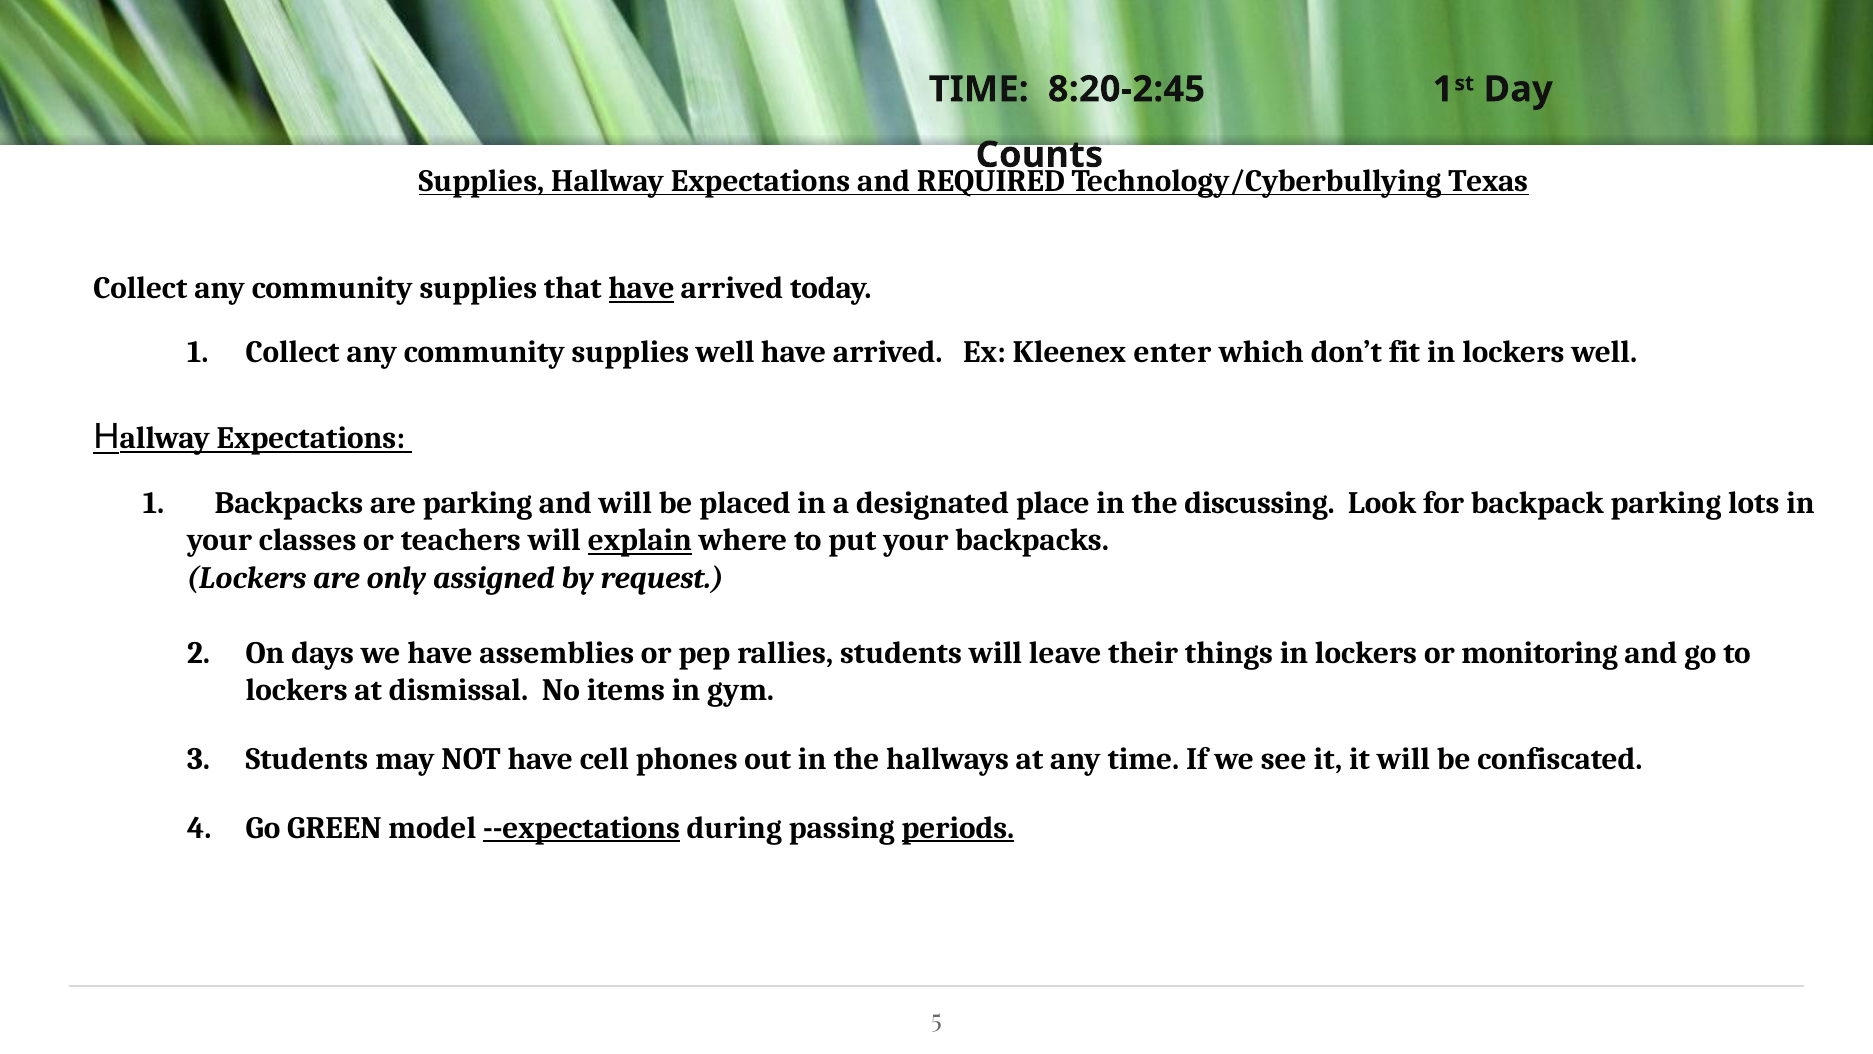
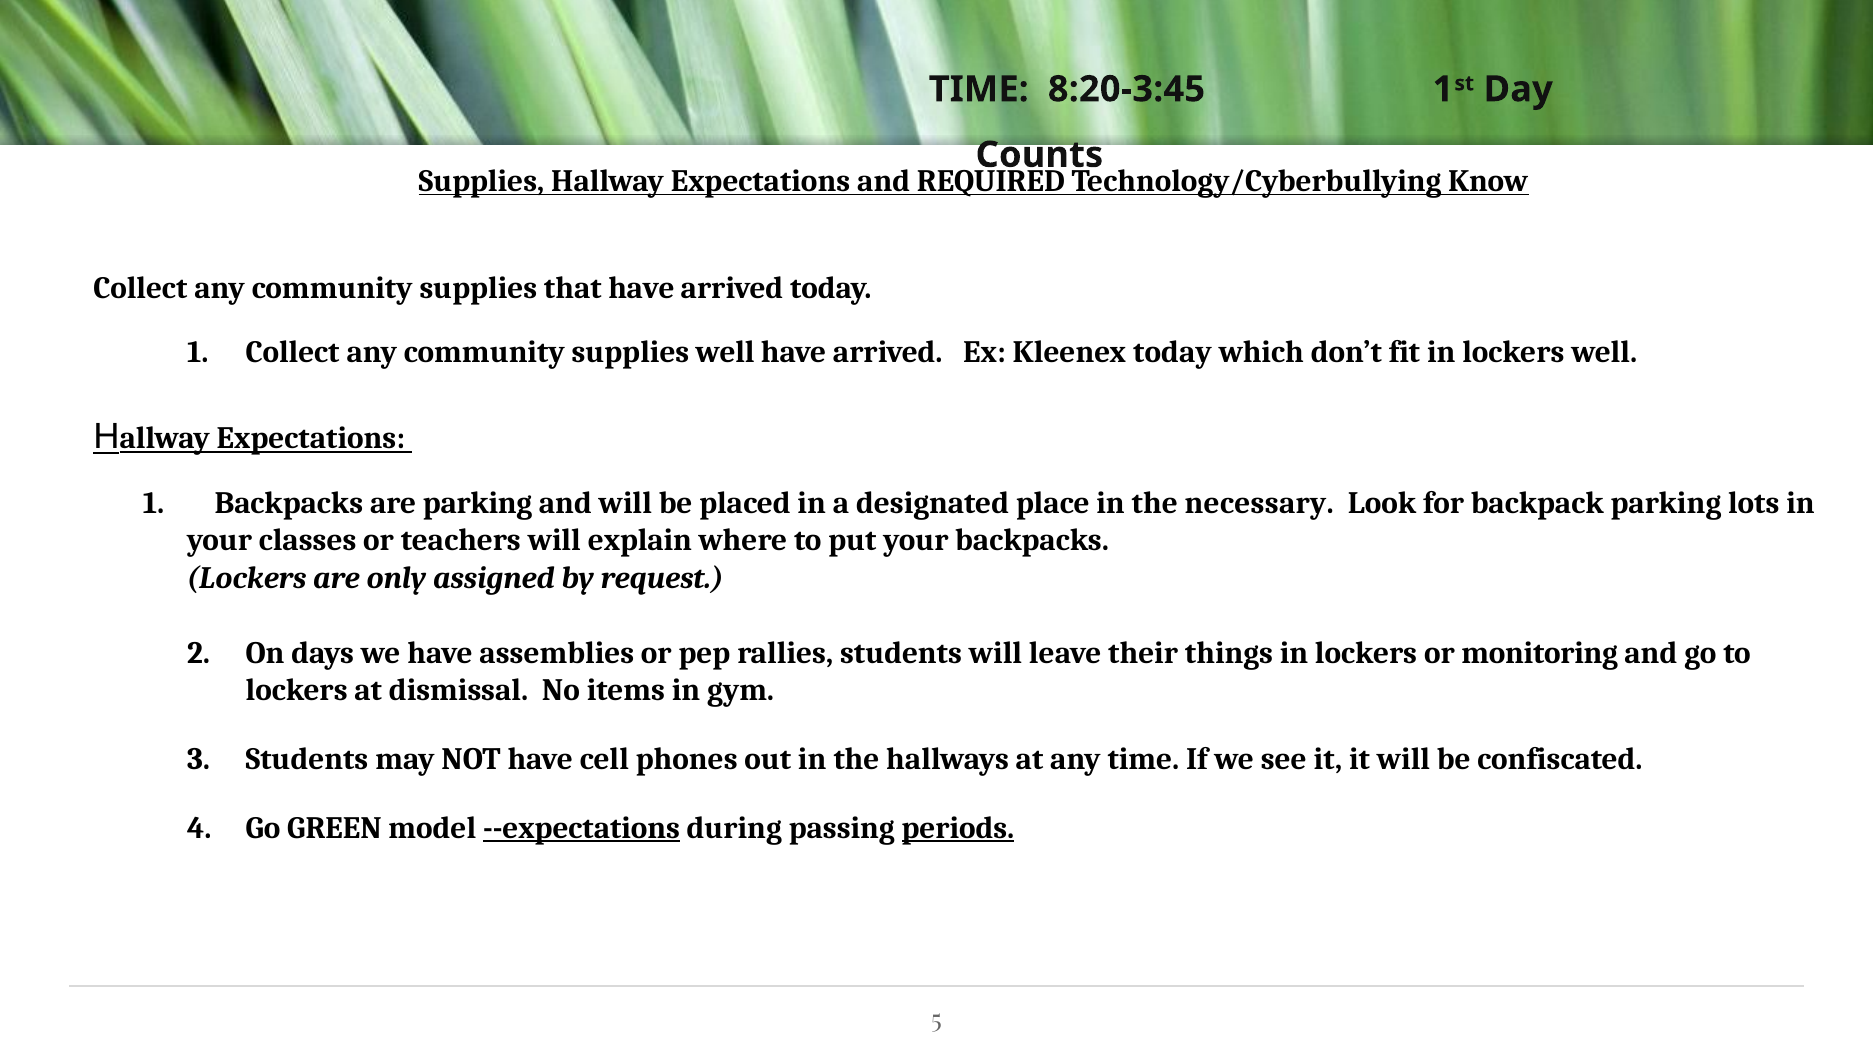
8:20-2:45: 8:20-2:45 -> 8:20-3:45 (1126, 89)
Texas: Texas -> Know (1488, 181)
have underline: present -> none (642, 288)
Kleenex enter: enter -> today (1172, 352)
discussing: discussing -> necessary (1259, 503)
explain underline: present -> none (640, 540)
